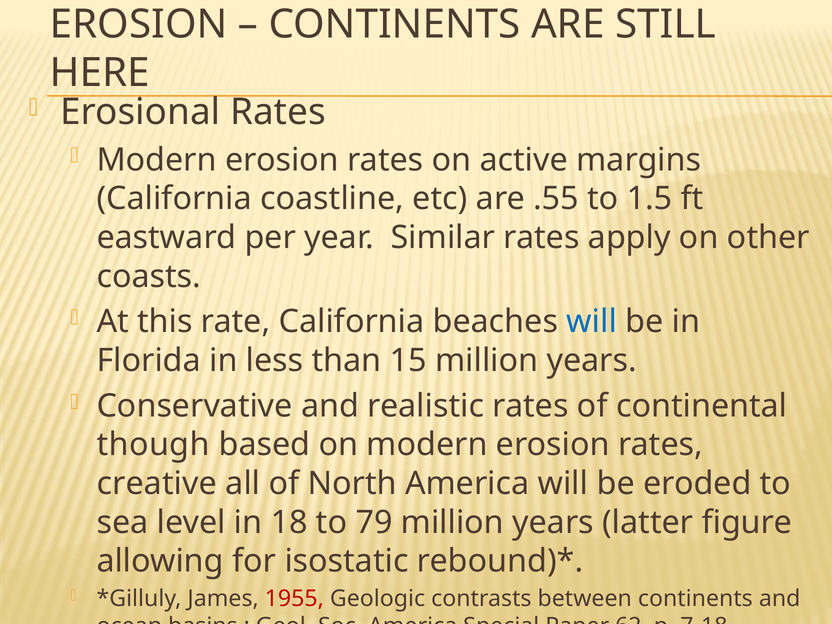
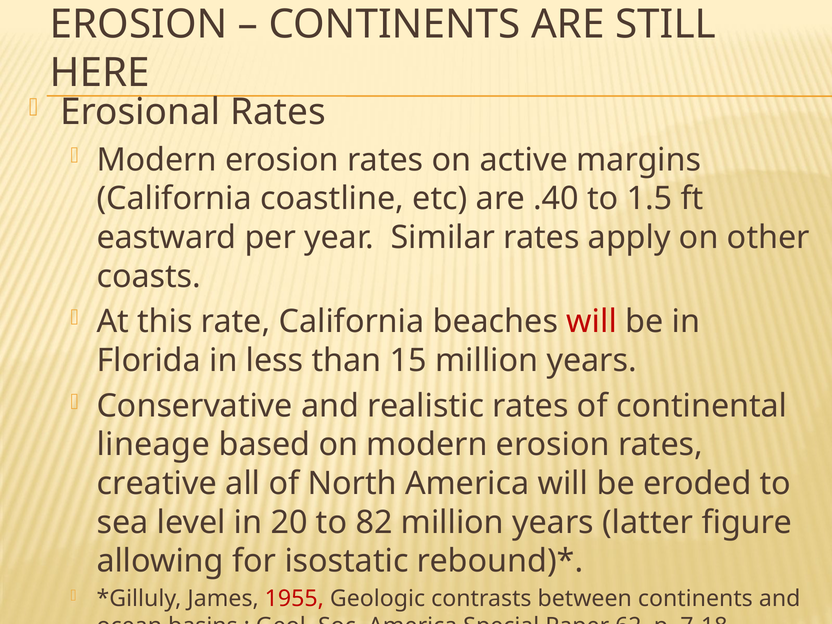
.55: .55 -> .40 (556, 199)
will colour: blue -> red (592, 322)
though: though -> lineage (153, 445)
18: 18 -> 20 (289, 522)
79: 79 -> 82 (374, 522)
